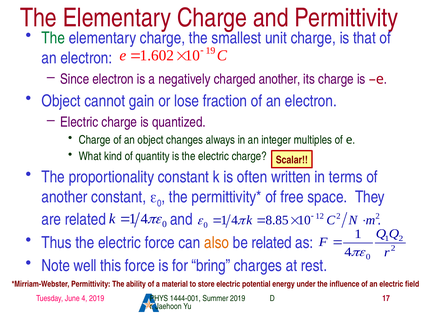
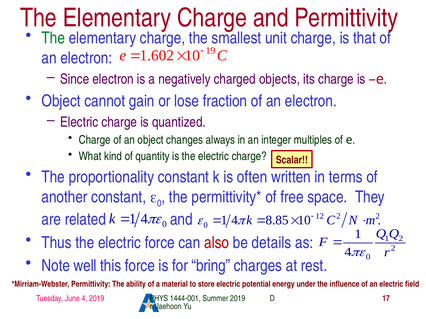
charged another: another -> objects (279, 79)
also colour: orange -> red (217, 243)
be related: related -> details (271, 243)
